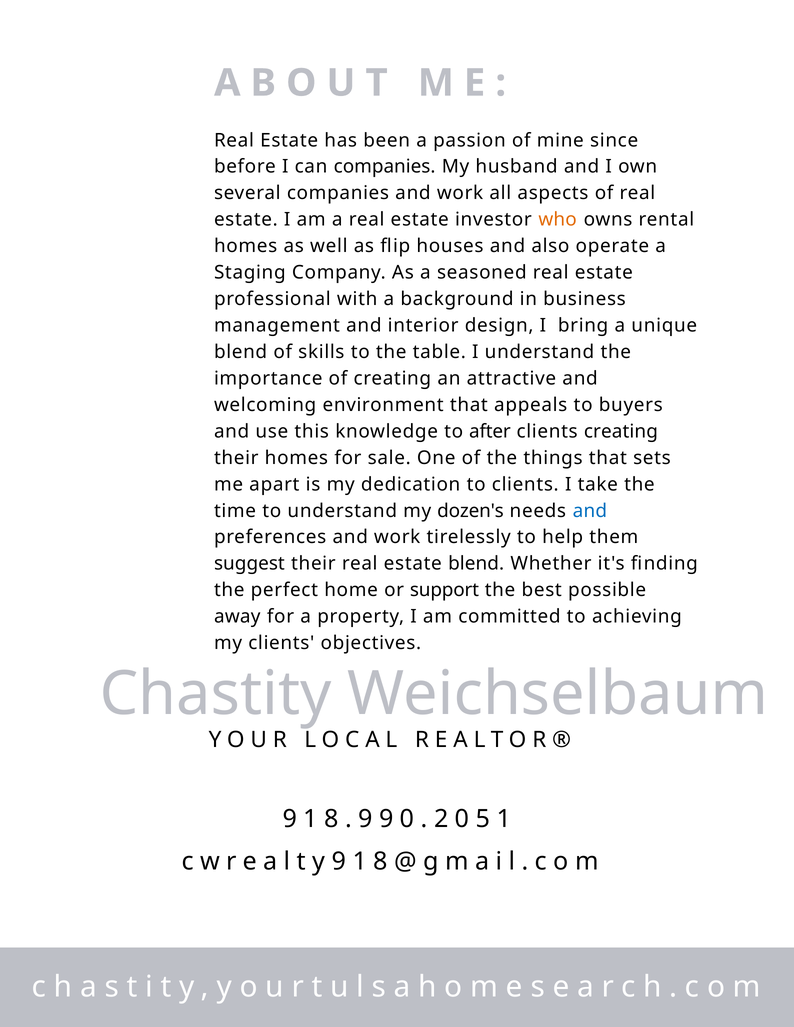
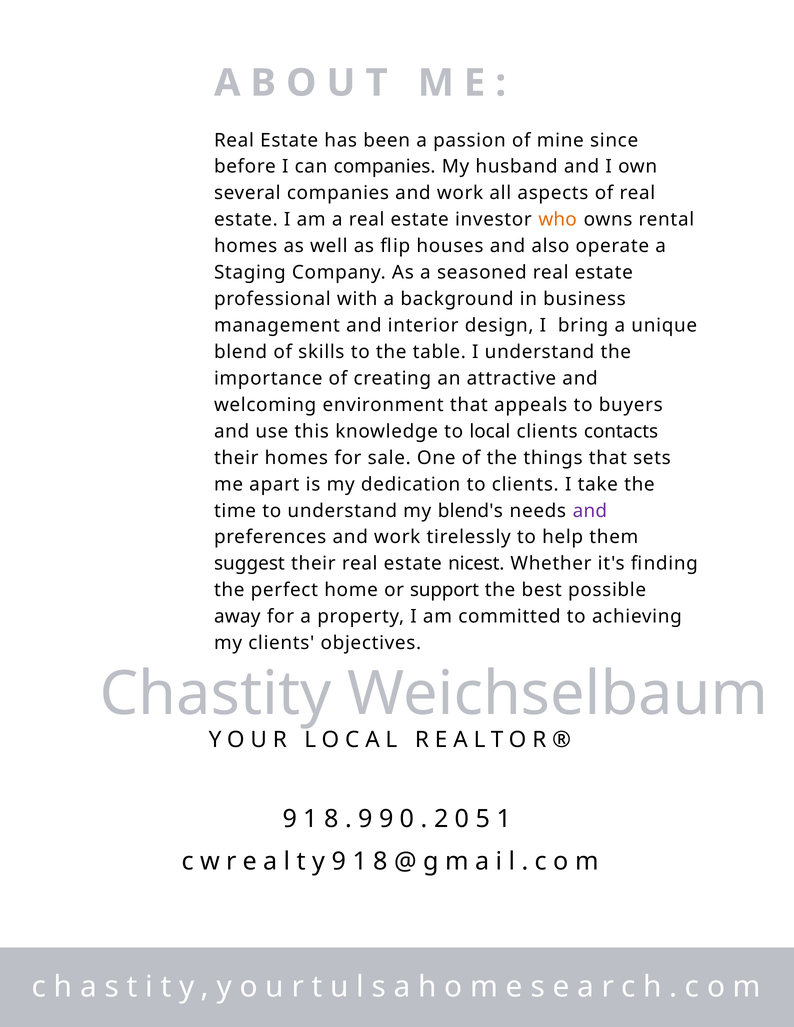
after: after -> local (490, 432)
clients creating: creating -> contacts (621, 432)
dozen's: dozen's -> blend's (470, 511)
and colour: blue -> purple (590, 511)
estate blend: blend -> nicest (476, 564)
